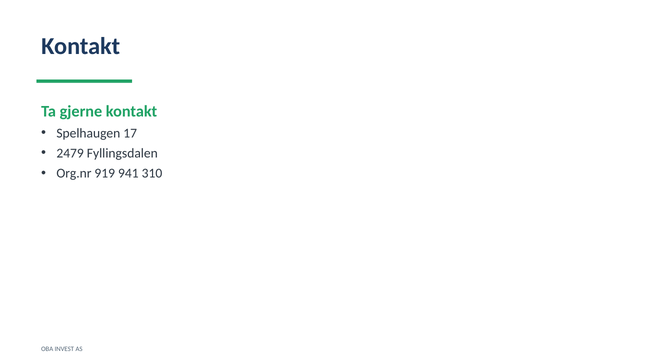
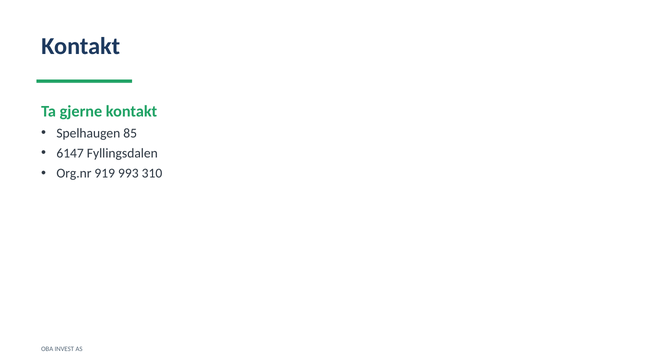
17: 17 -> 85 (130, 133)
2479: 2479 -> 6147 (70, 154)
941: 941 -> 993 (128, 174)
